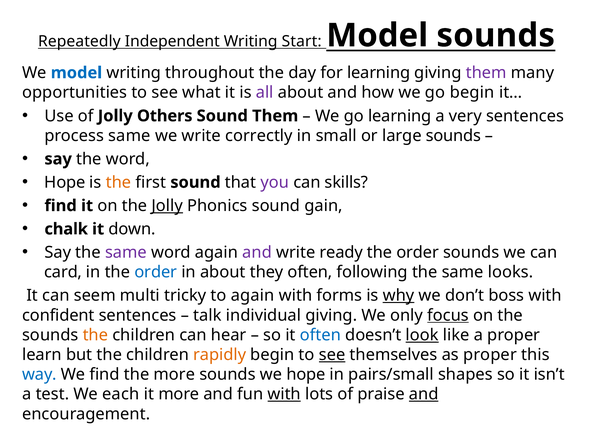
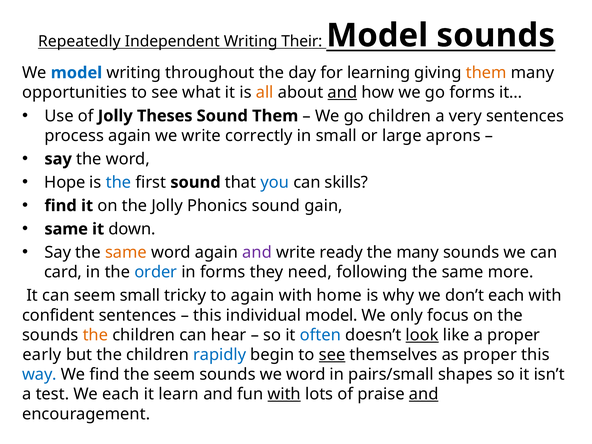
Start: Start -> Their (302, 41)
them colour: purple -> orange (486, 73)
all colour: purple -> orange (265, 93)
and underline: none -> present (342, 93)
go begin: begin -> forms (472, 93)
Others: Others -> Theses (165, 116)
go learning: learning -> children (400, 116)
process same: same -> again (130, 136)
large sounds: sounds -> aprons (453, 136)
the colour: orange -> blue (118, 182)
you colour: purple -> blue (275, 182)
Jolly underline: present -> none (167, 206)
chalk: chalk -> same (66, 229)
same colour: purple -> orange (126, 252)
order: order -> many (418, 252)
in about: about -> forms (223, 272)
they often: often -> need (310, 272)
looks: looks -> more (511, 272)
seem multi: multi -> small (140, 296)
forms: forms -> home (339, 296)
why underline: present -> none (399, 296)
don’t boss: boss -> each (506, 296)
talk: talk -> this (207, 315)
individual giving: giving -> model (331, 315)
focus underline: present -> none (448, 315)
learn: learn -> early (42, 355)
rapidly colour: orange -> blue (220, 355)
the more: more -> seem (174, 374)
we hope: hope -> word (306, 374)
it more: more -> learn (179, 394)
